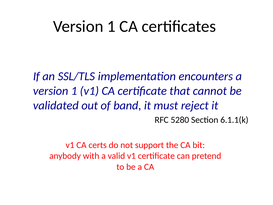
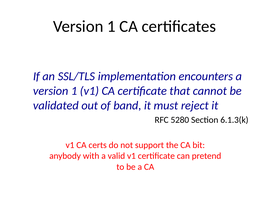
6.1.1(k: 6.1.1(k -> 6.1.3(k (234, 120)
